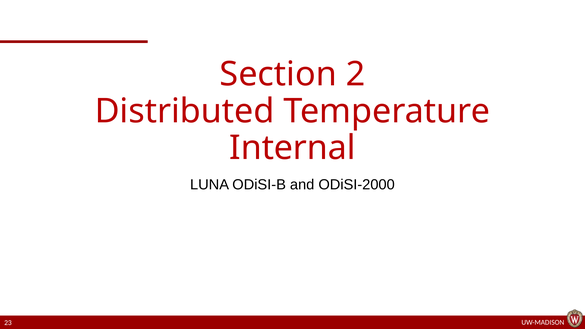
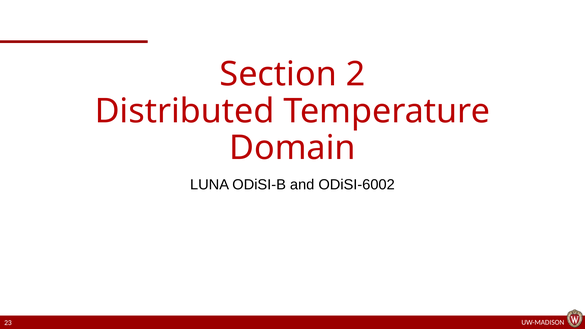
Internal: Internal -> Domain (292, 148)
ODiSI-2000: ODiSI-2000 -> ODiSI-6002 (357, 185)
